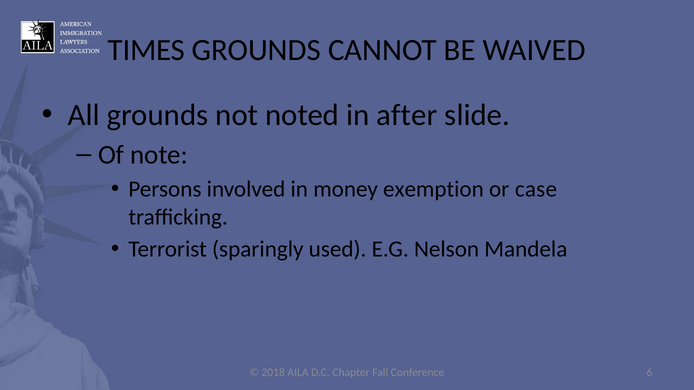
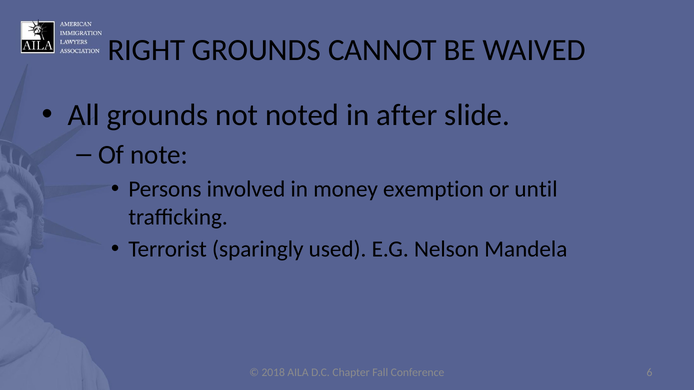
TIMES: TIMES -> RIGHT (146, 50)
case: case -> until (536, 189)
